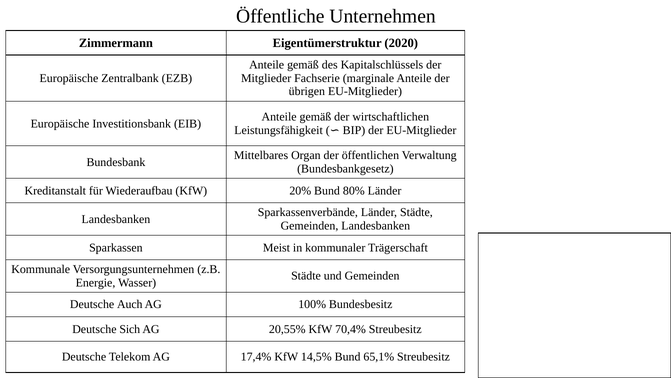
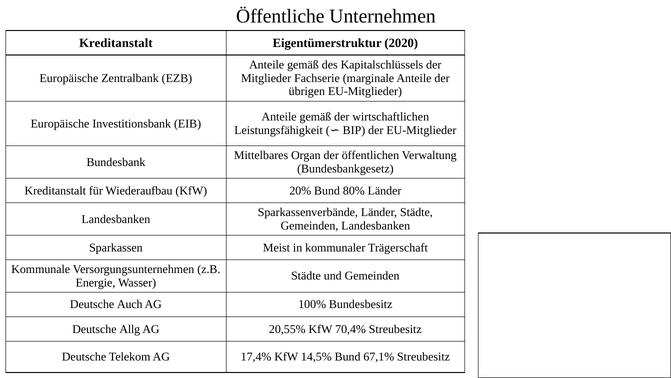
Zimmermann: Zimmermann -> Kreditanstalt (116, 43)
Sich: Sich -> Allg (130, 329)
65,1%: 65,1% -> 67,1% (379, 356)
